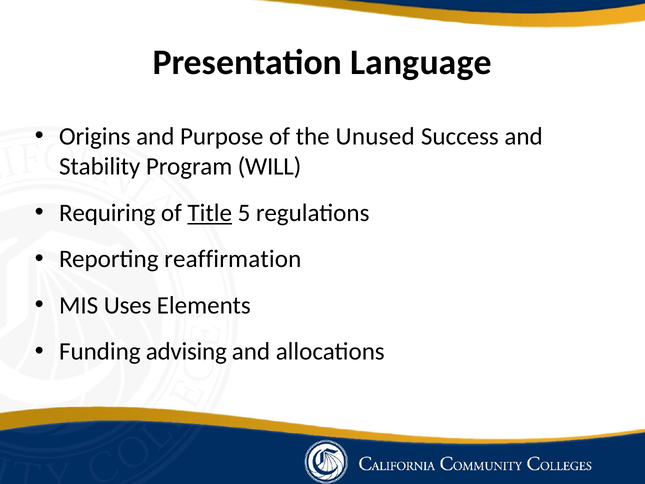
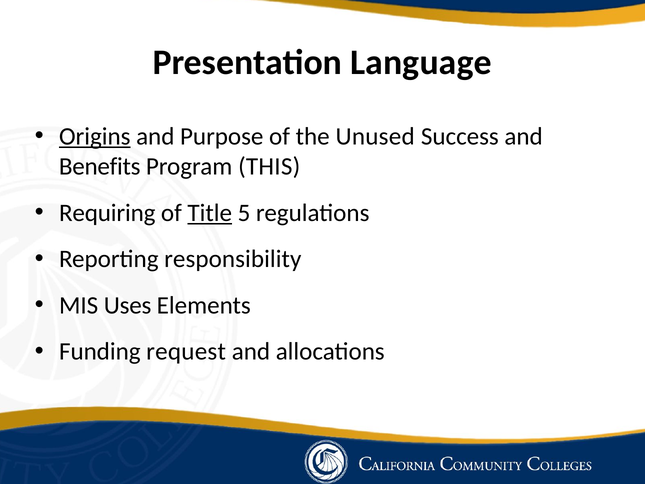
Origins underline: none -> present (95, 136)
Stability: Stability -> Benefits (100, 167)
WILL: WILL -> THIS (269, 167)
reaffirmation: reaffirmation -> responsibility (233, 259)
advising: advising -> request (186, 352)
